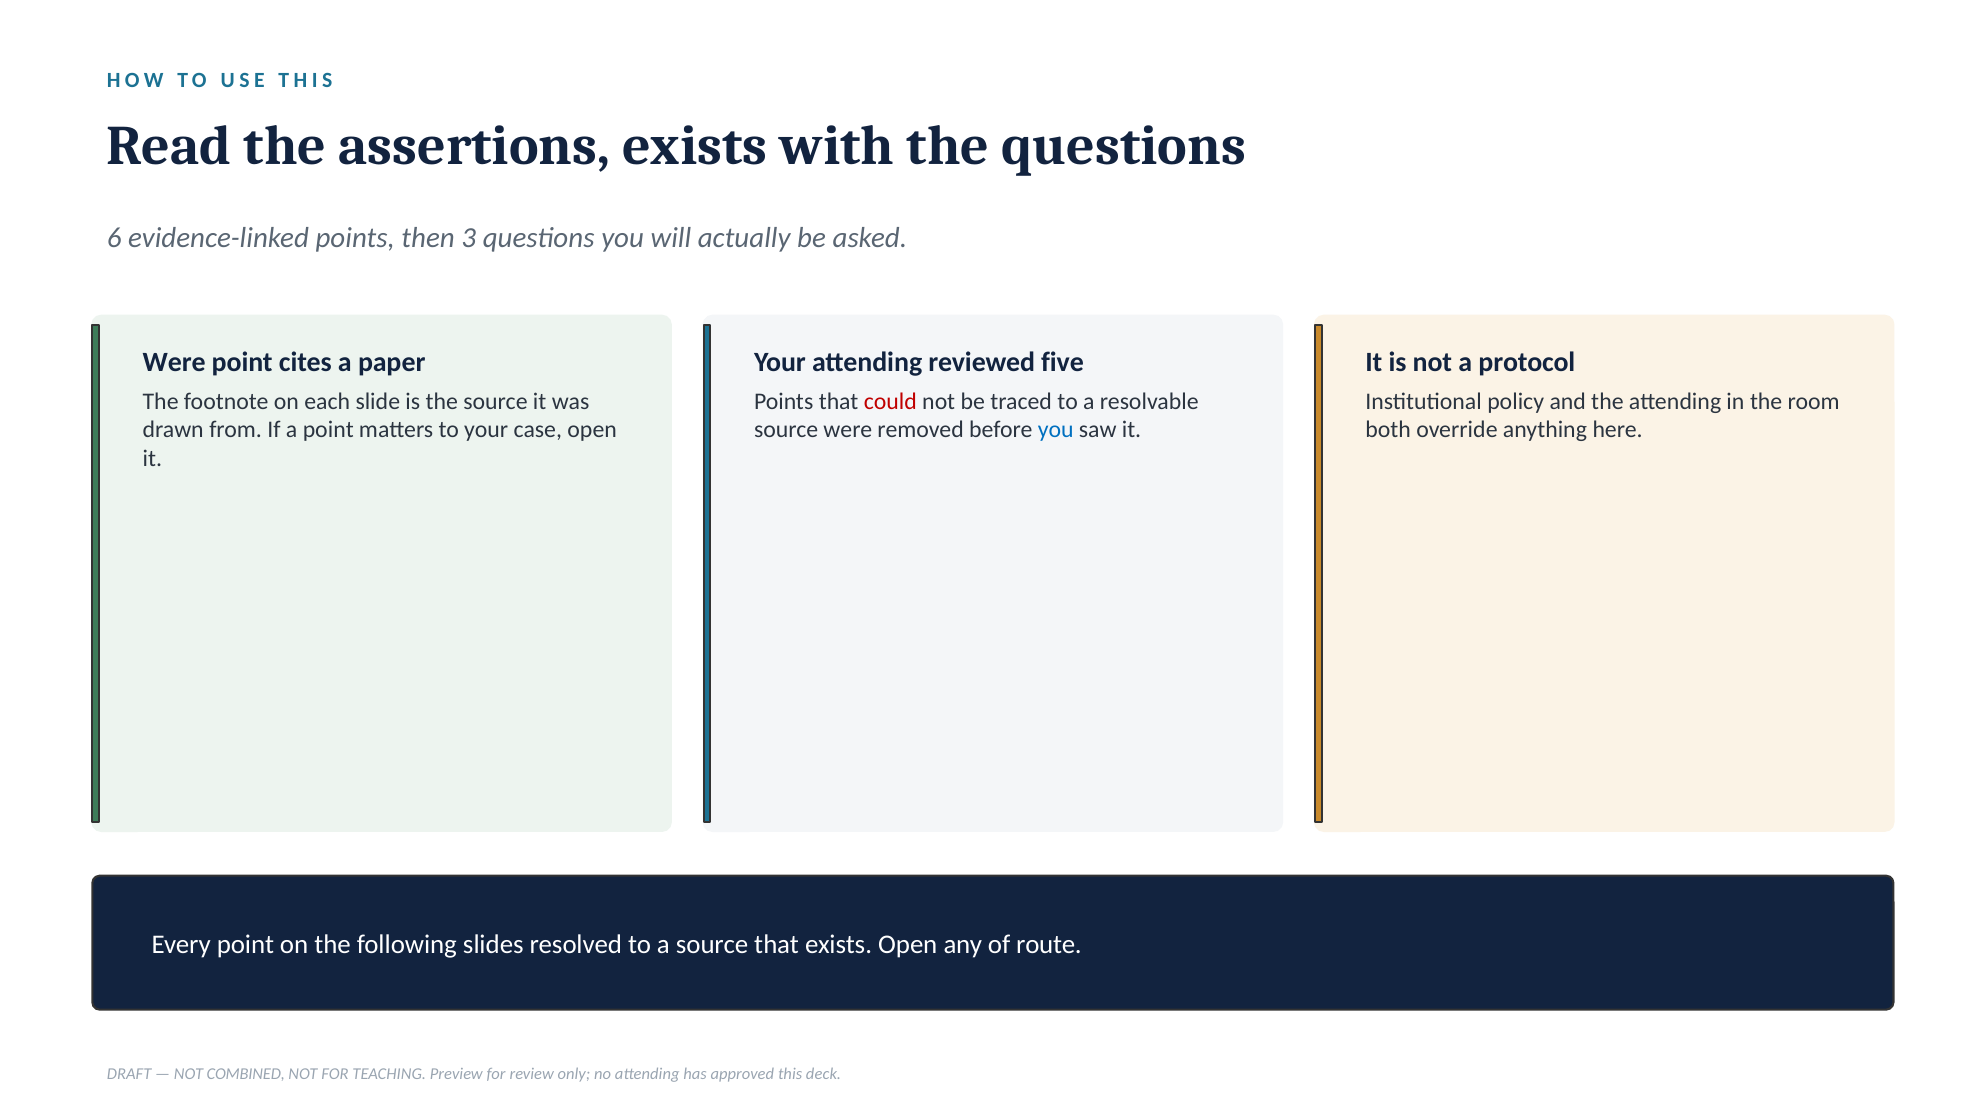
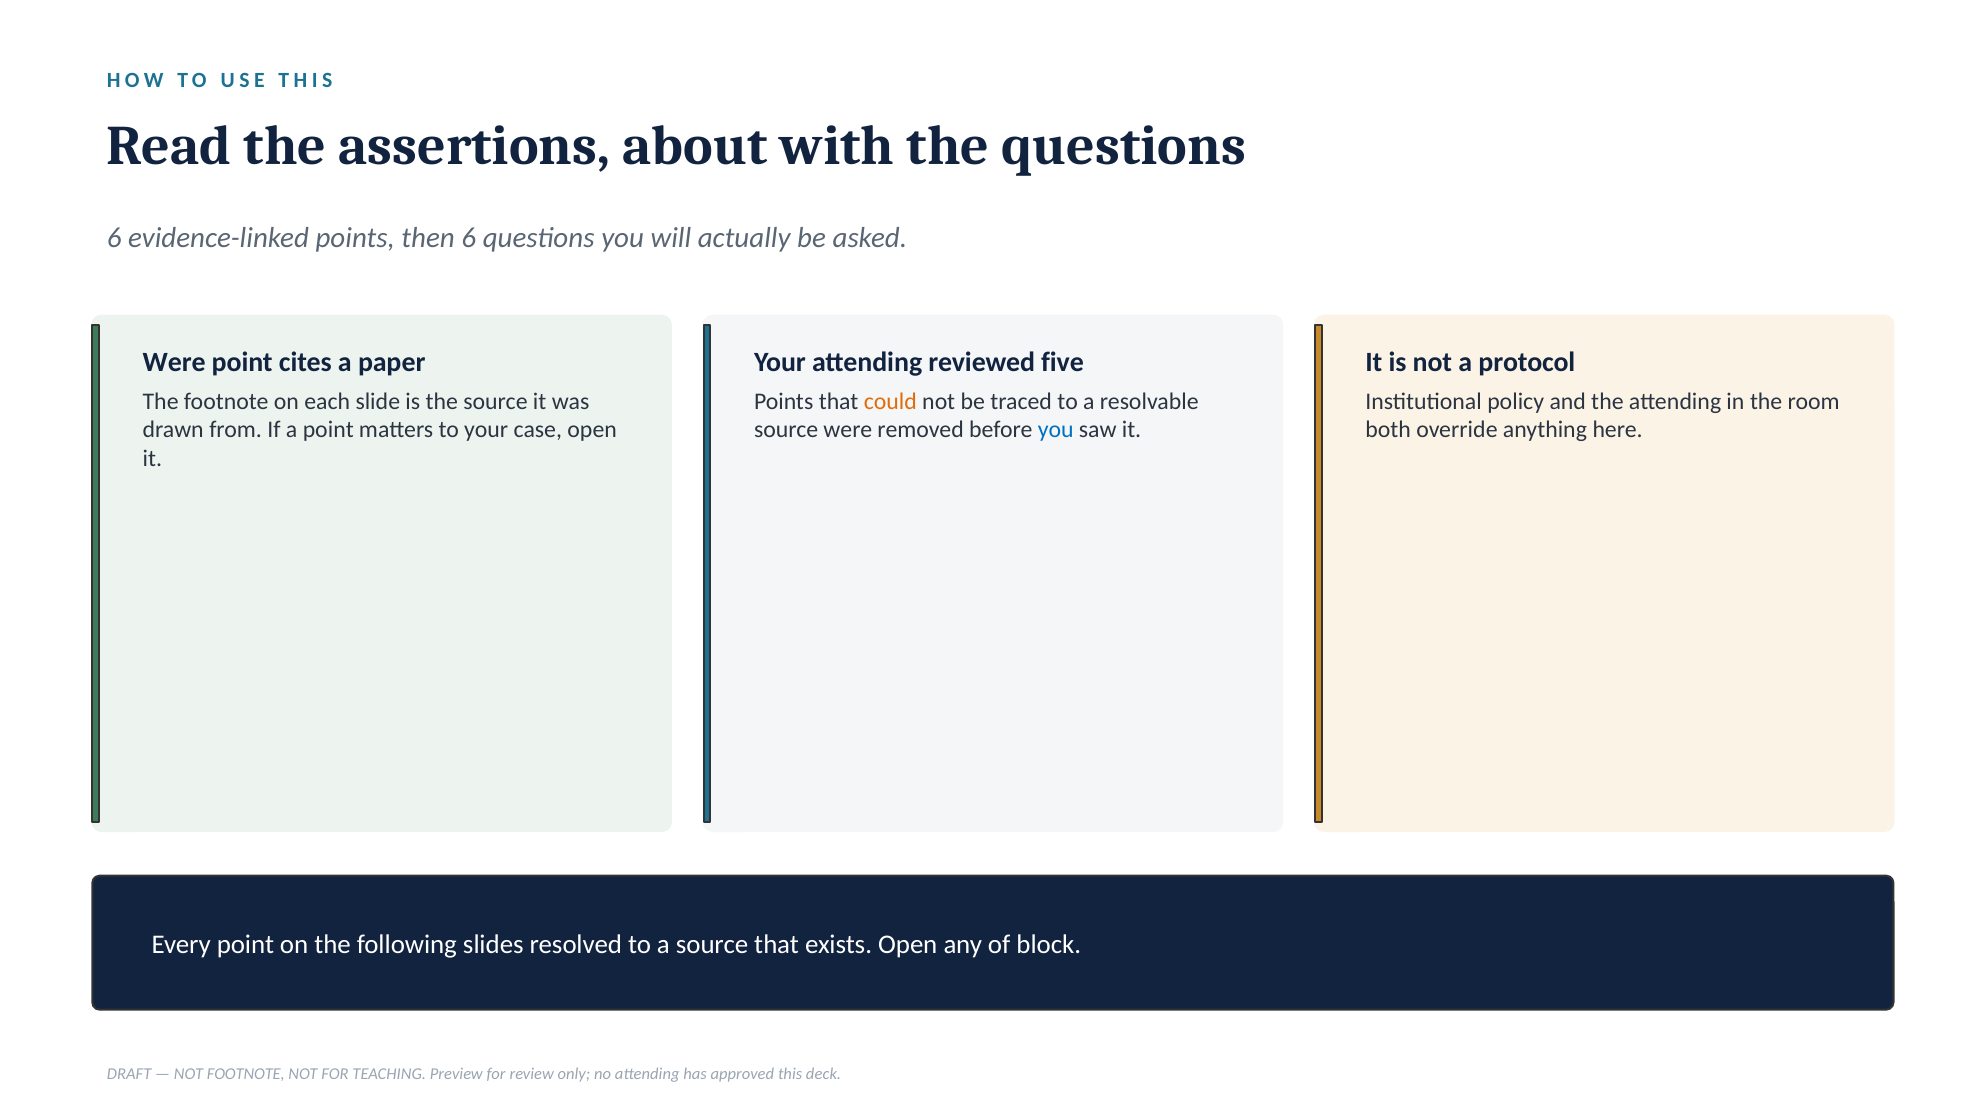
assertions exists: exists -> about (695, 146)
then 3: 3 -> 6 (469, 238)
could colour: red -> orange (890, 402)
route: route -> block (1049, 945)
NOT COMBINED: COMBINED -> FOOTNOTE (246, 1074)
